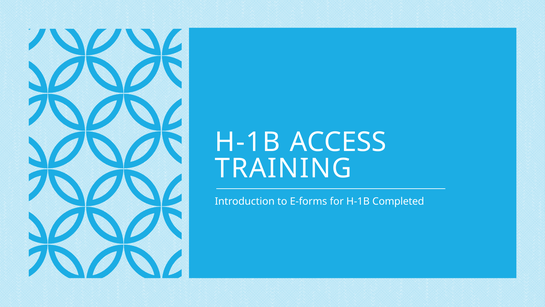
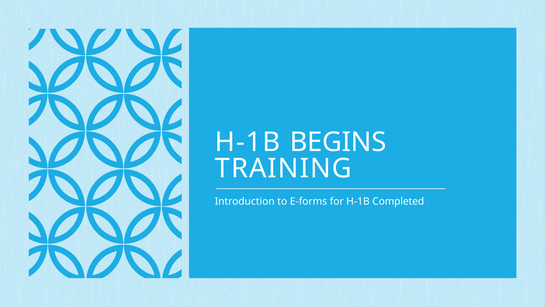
ACCESS: ACCESS -> BEGINS (338, 142)
